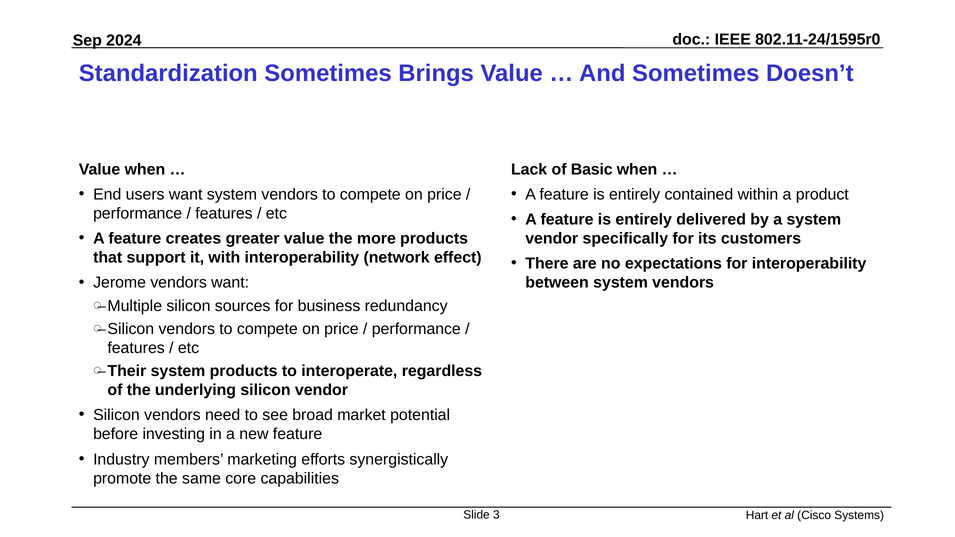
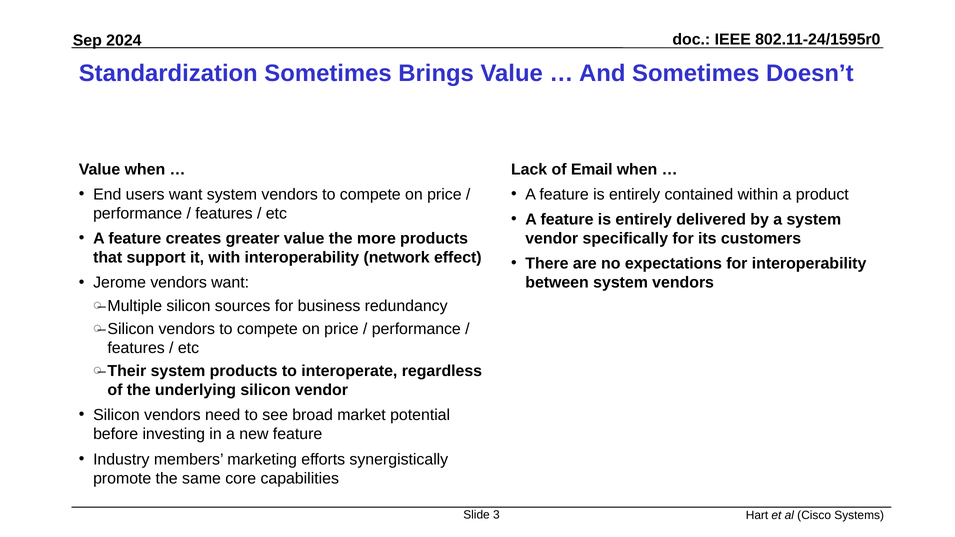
Basic: Basic -> Email (592, 169)
